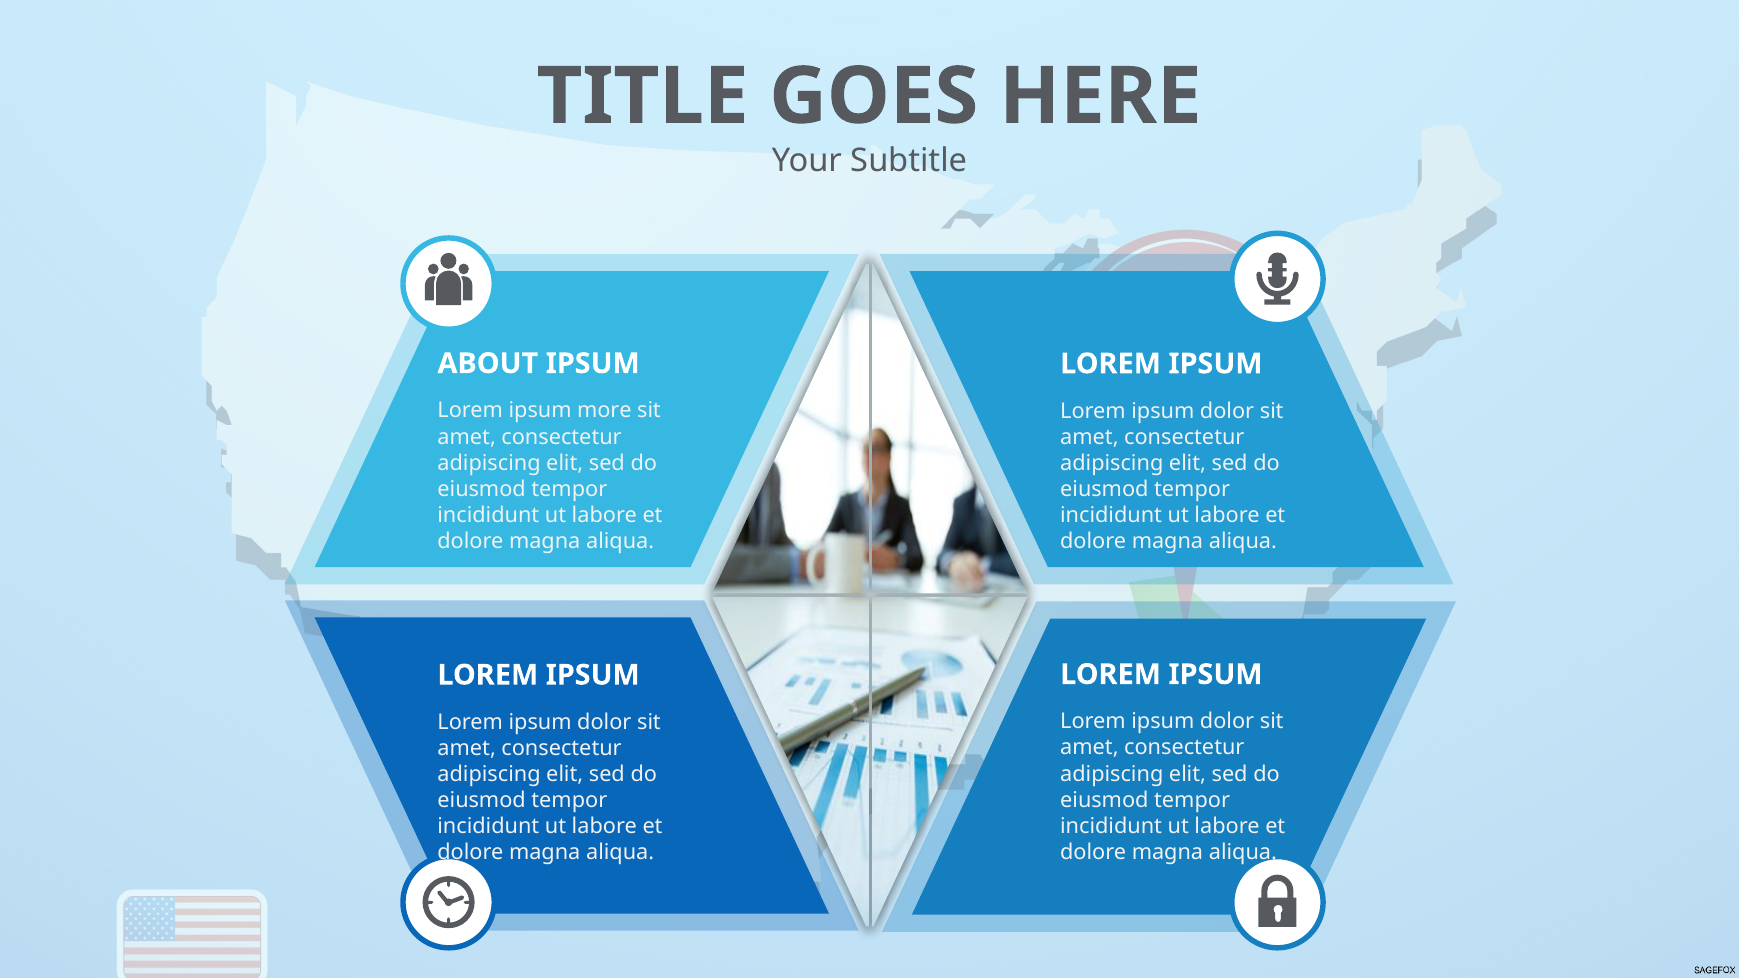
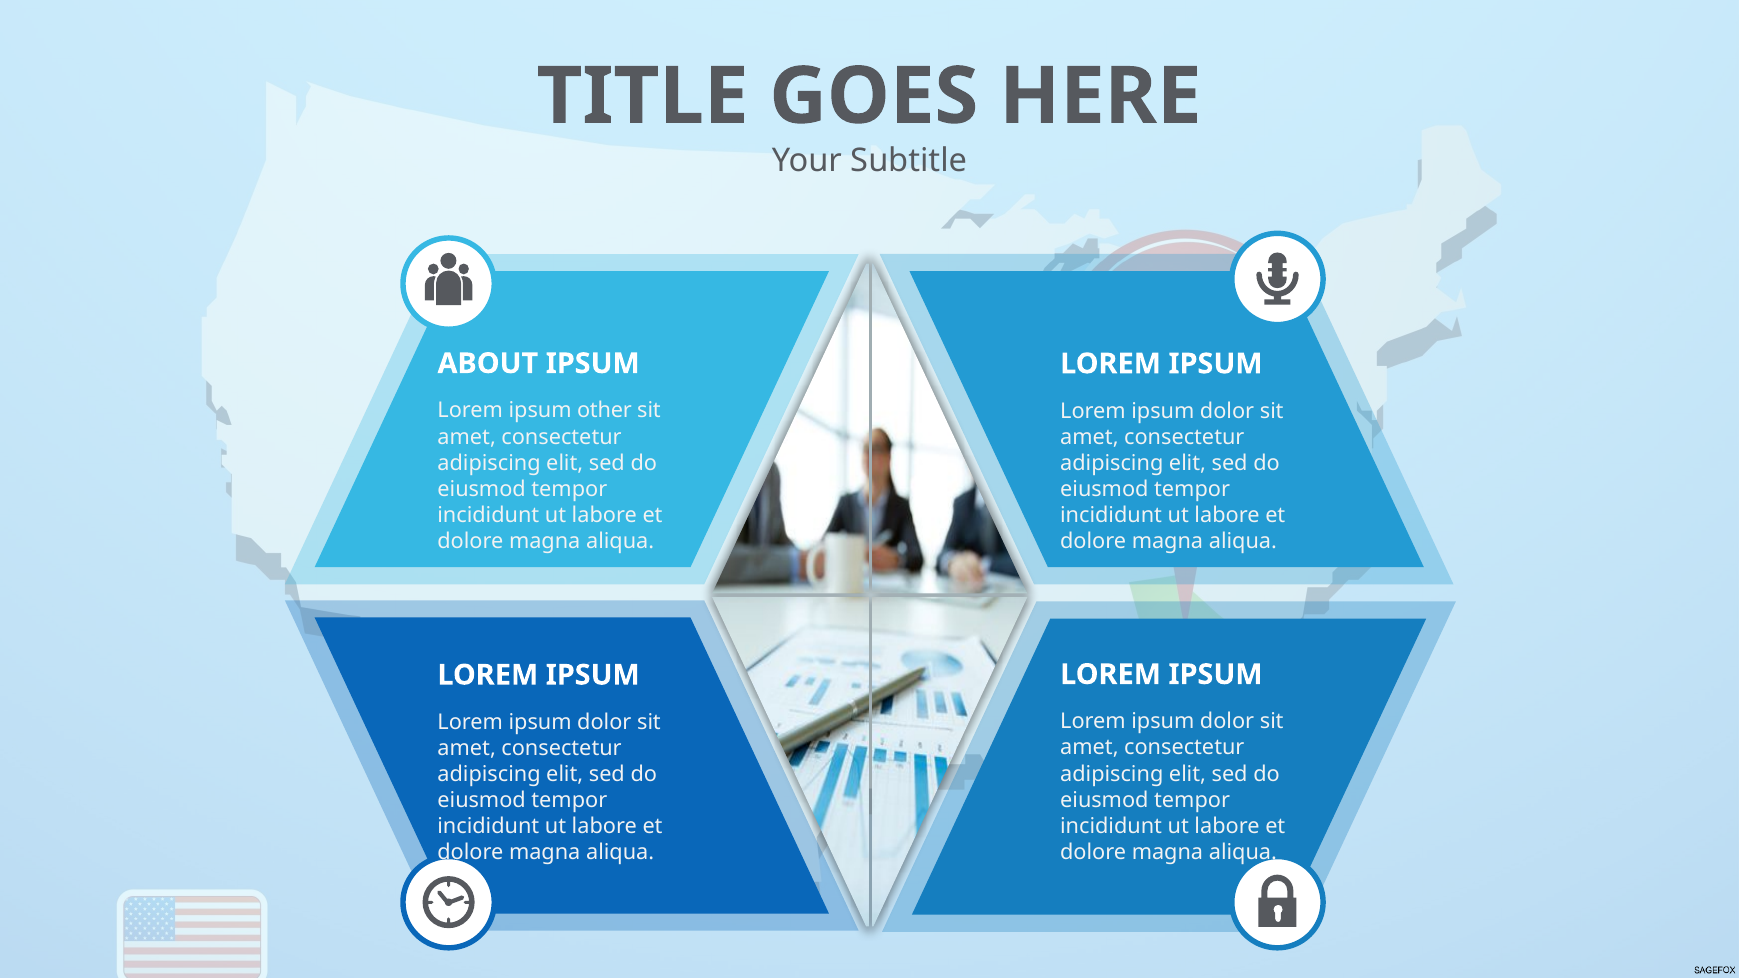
more: more -> other (604, 411)
